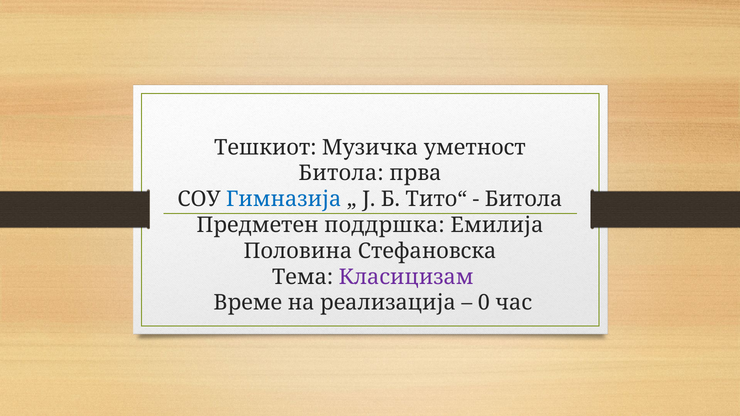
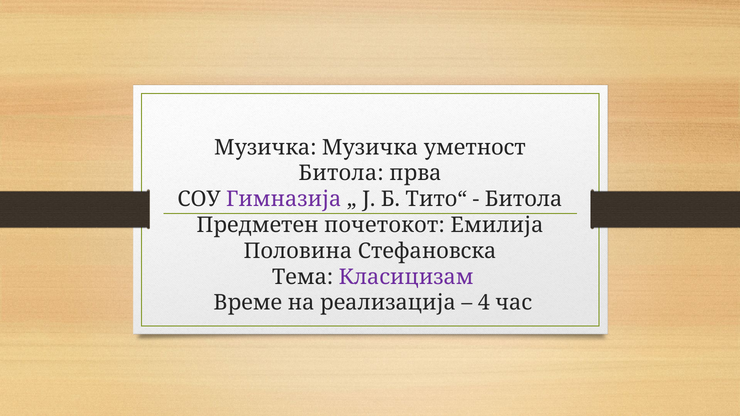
Тешкиот: Тешкиот -> Музичка (265, 148)
Гимназија colour: blue -> purple (284, 199)
поддршка: поддршка -> почетокот (384, 225)
0: 0 -> 4 (484, 303)
